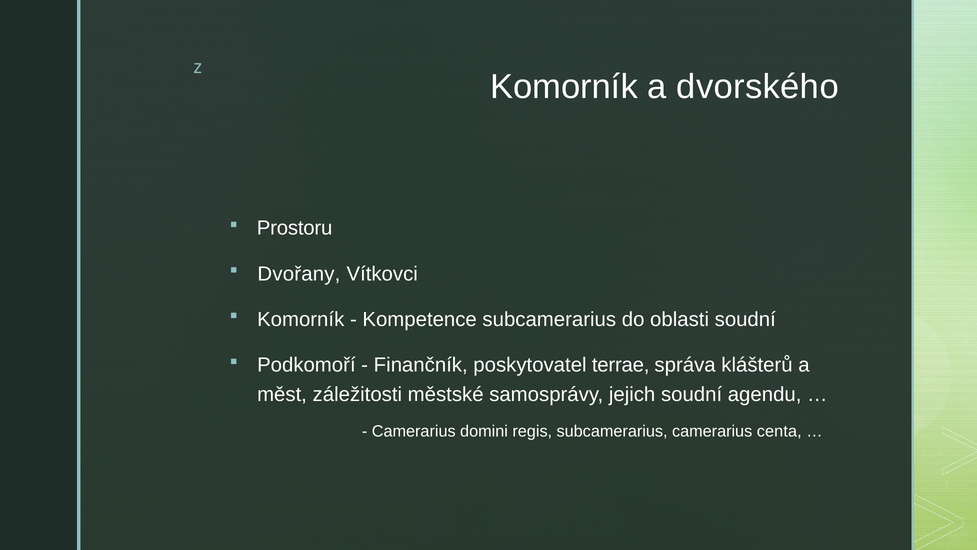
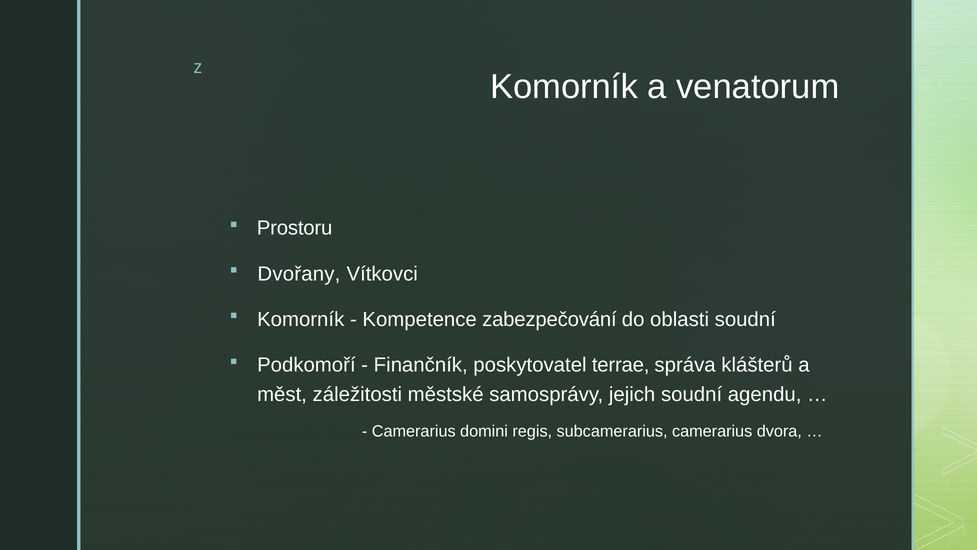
dvorského: dvorského -> venatorum (758, 87)
Kompetence subcamerarius: subcamerarius -> zabezpečování (549, 319)
centa: centa -> dvora (779, 431)
